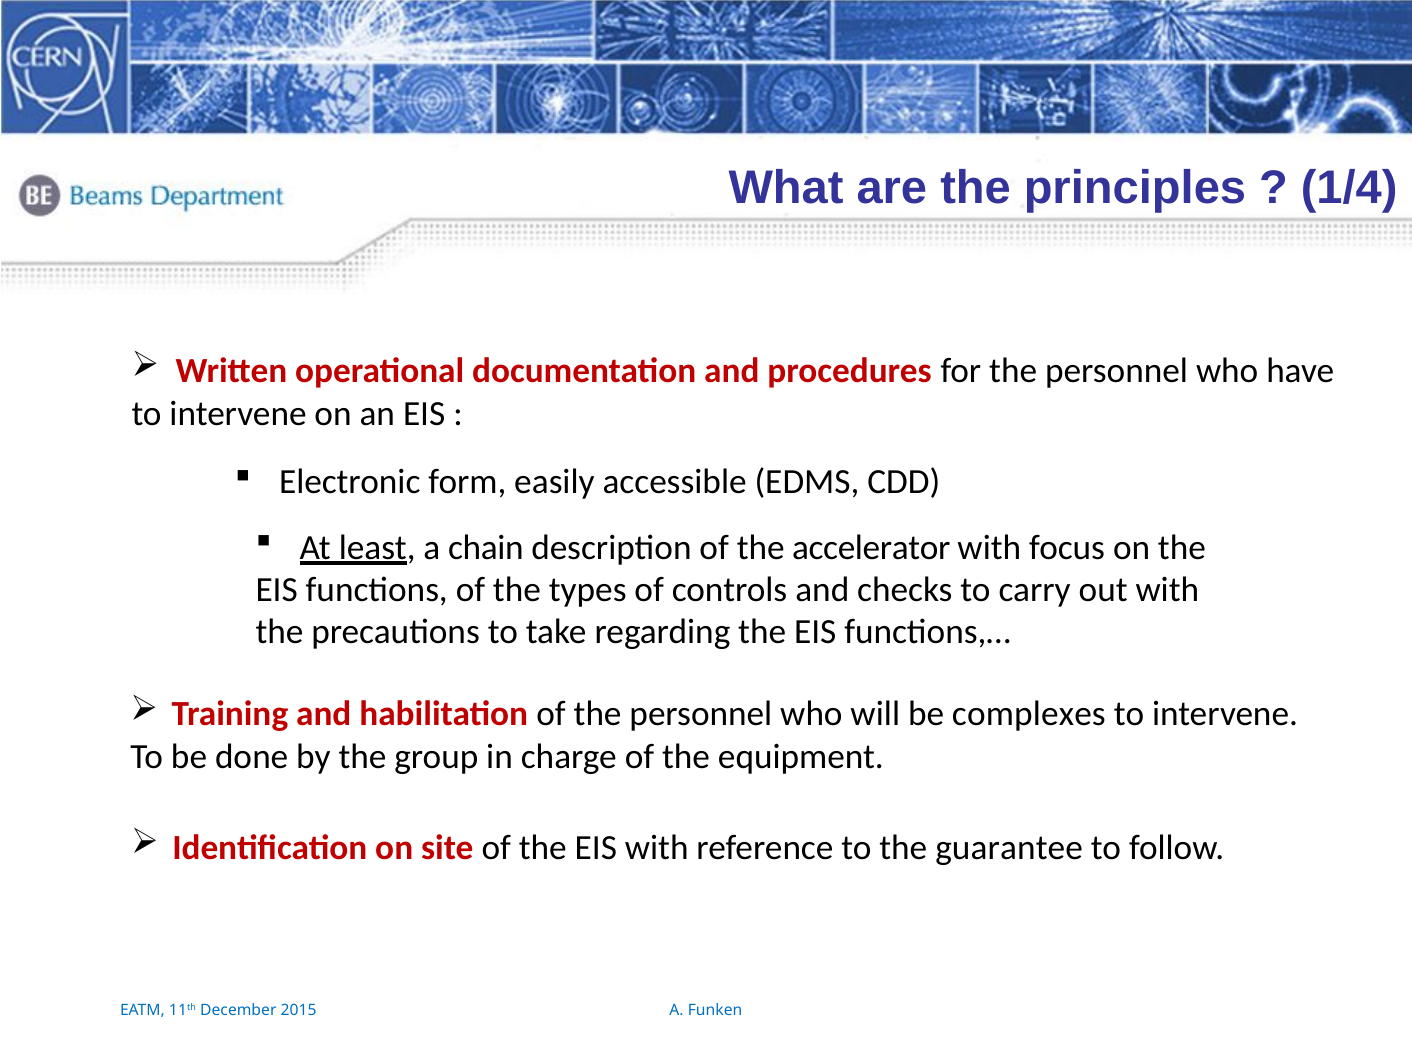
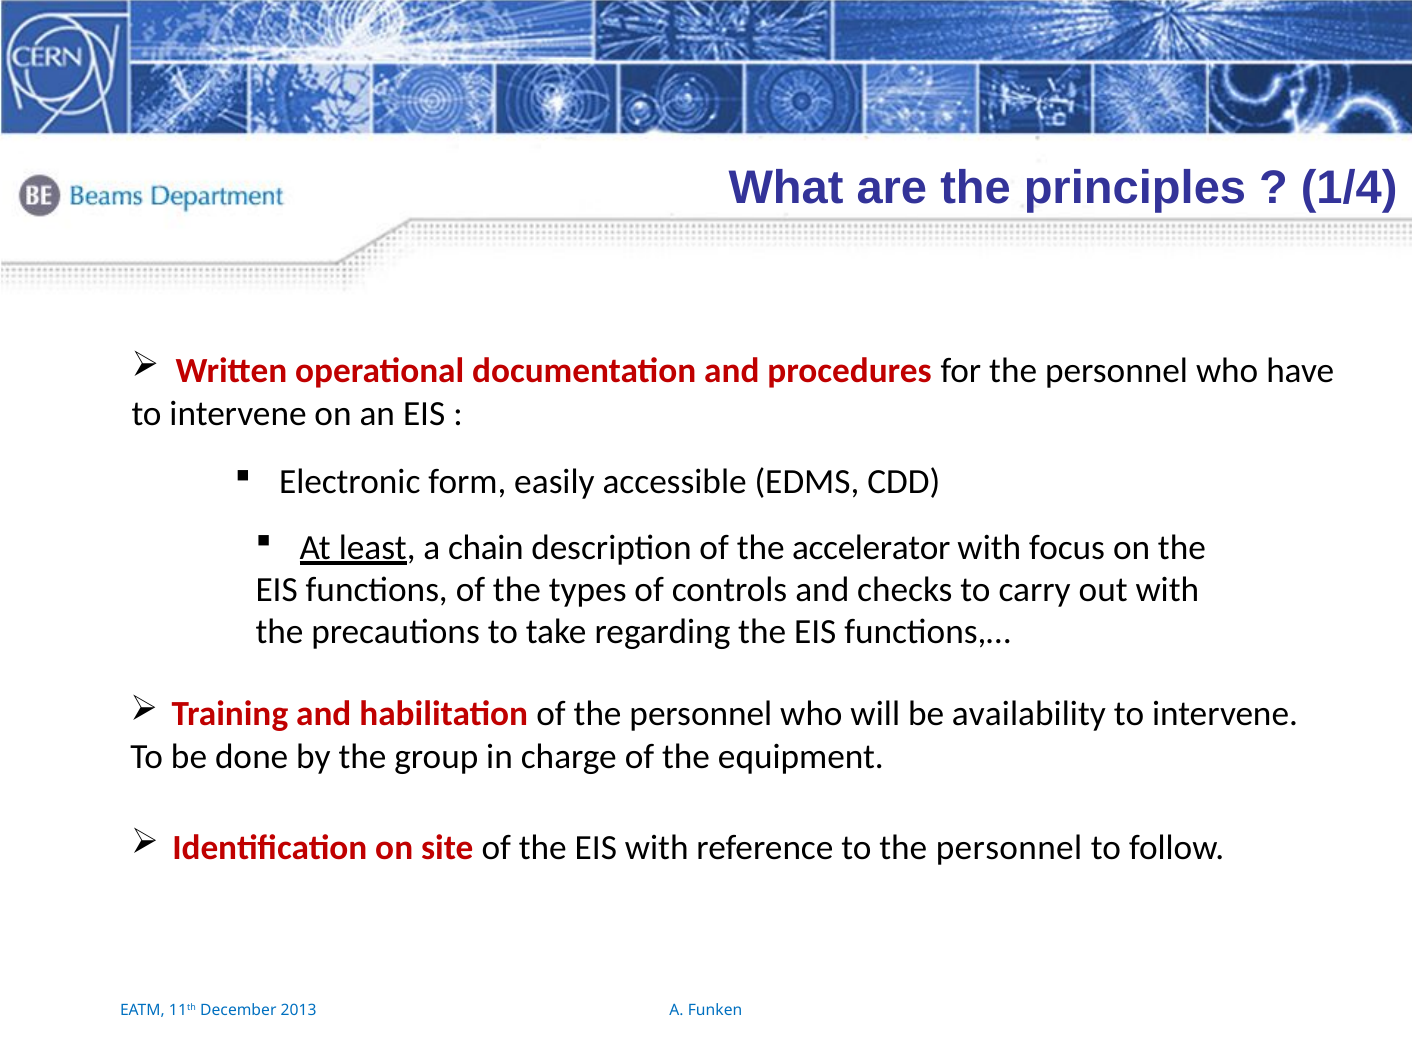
complexes: complexes -> availability (1029, 714)
to the guarantee: guarantee -> personnel (1009, 848)
2015: 2015 -> 2013 (299, 1010)
